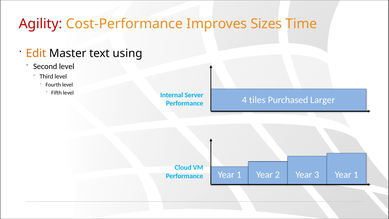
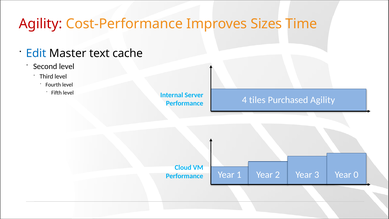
Edit colour: orange -> blue (36, 53)
using: using -> cache (128, 53)
Purchased Larger: Larger -> Agility (323, 100)
3 Year 1: 1 -> 0 (356, 175)
